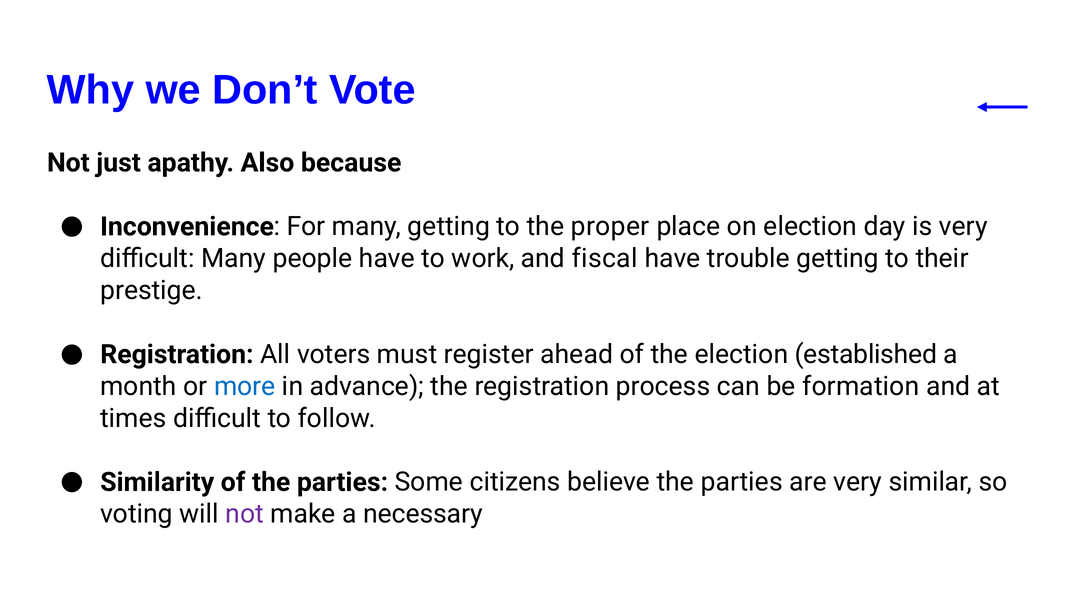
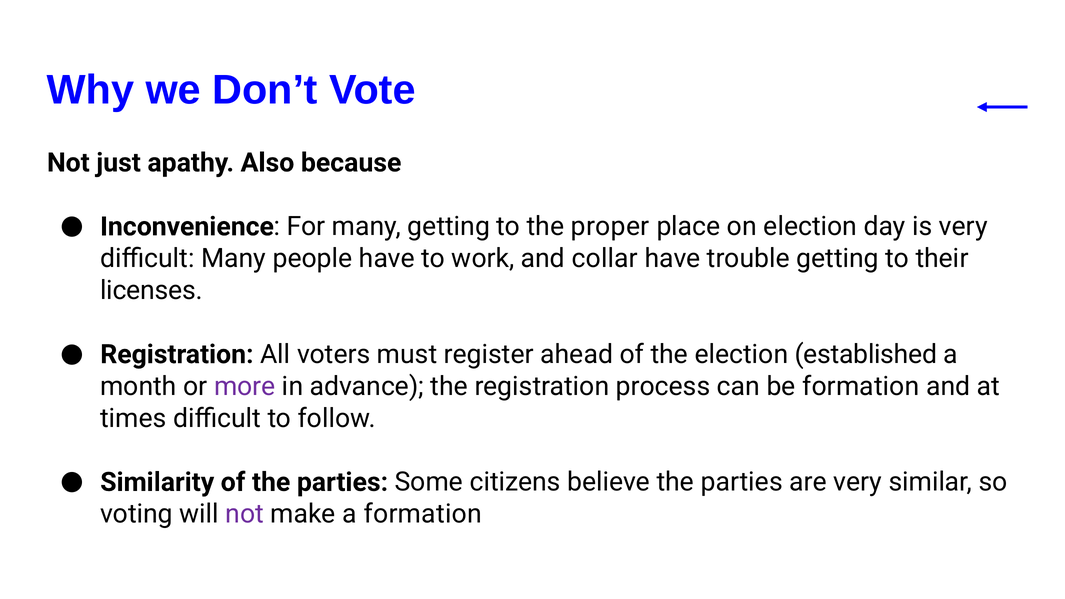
fiscal: fiscal -> collar (605, 259)
prestige: prestige -> licenses (152, 291)
more colour: blue -> purple (245, 386)
a necessary: necessary -> formation (423, 514)
